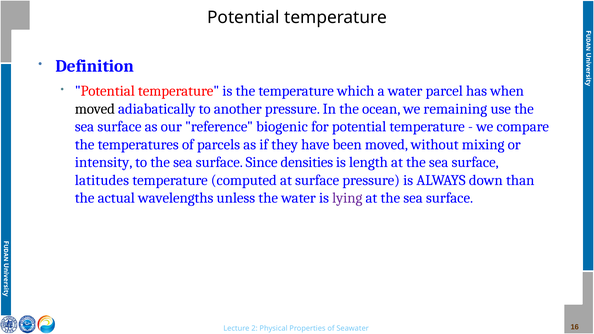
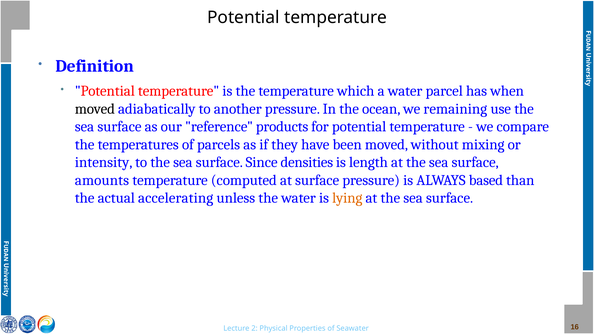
biogenic: biogenic -> products (282, 127)
latitudes: latitudes -> amounts (102, 180)
down: down -> based (486, 180)
wavelengths: wavelengths -> accelerating (176, 198)
lying colour: purple -> orange (347, 198)
